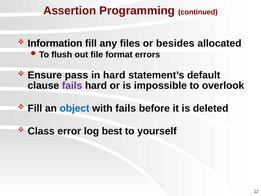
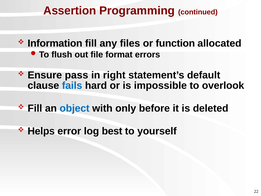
besides: besides -> function (175, 43)
in hard: hard -> right (114, 75)
fails colour: purple -> blue (72, 85)
with fails: fails -> only (126, 108)
Class: Class -> Helps (41, 131)
